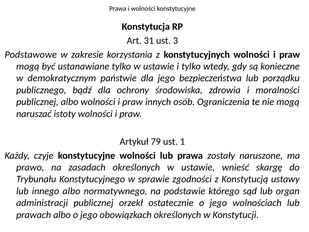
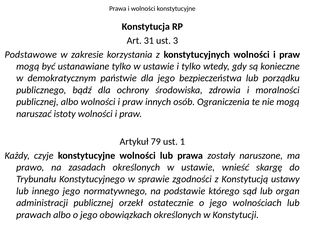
innego albo: albo -> jego (71, 191)
